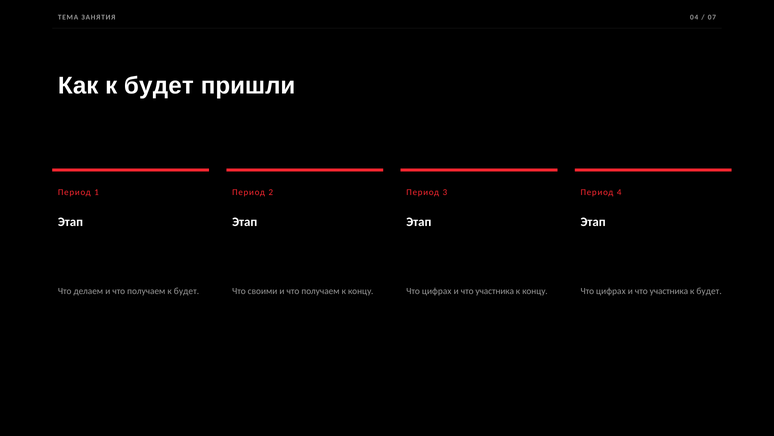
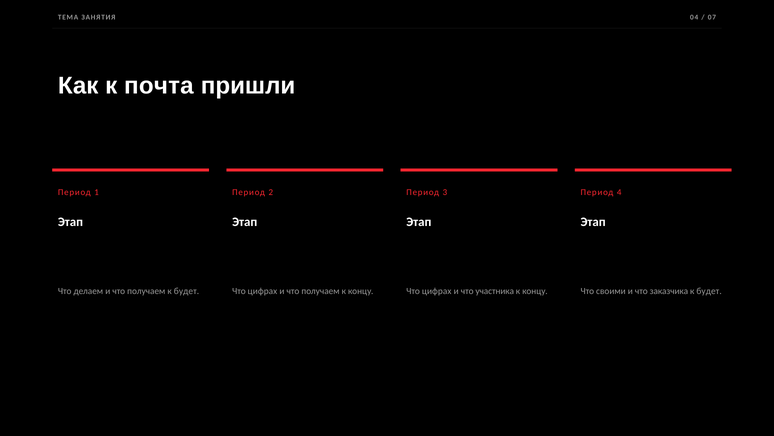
Как к будет: будет -> почта (159, 86)
своими: своими -> цифрах (262, 291)
цифрах: цифрах -> своими (611, 291)
участника: участника -> заказчика (669, 291)
